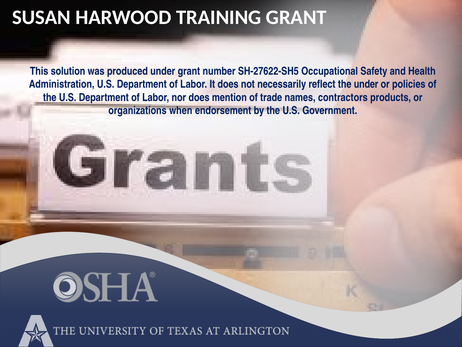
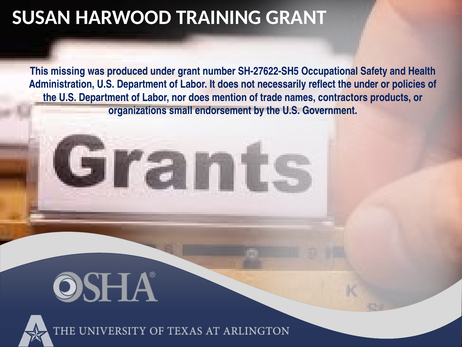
solution: solution -> missing (68, 71)
when: when -> small (181, 110)
